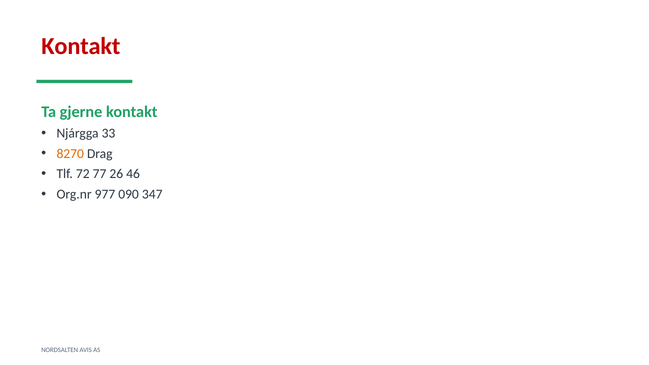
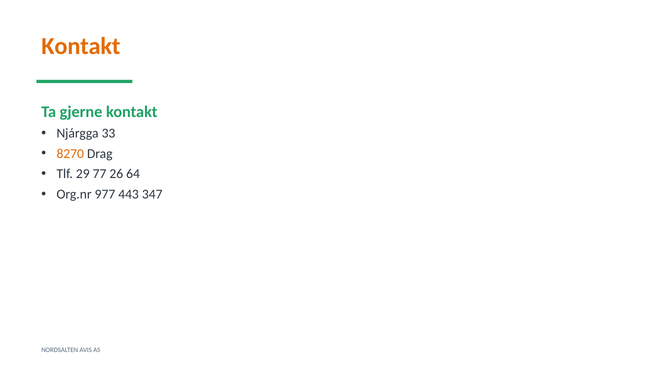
Kontakt colour: red -> orange (81, 46)
72: 72 -> 29 (83, 174)
46: 46 -> 64 (133, 174)
090: 090 -> 443 (129, 194)
